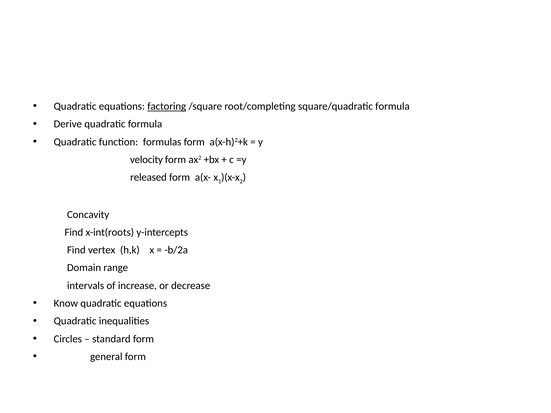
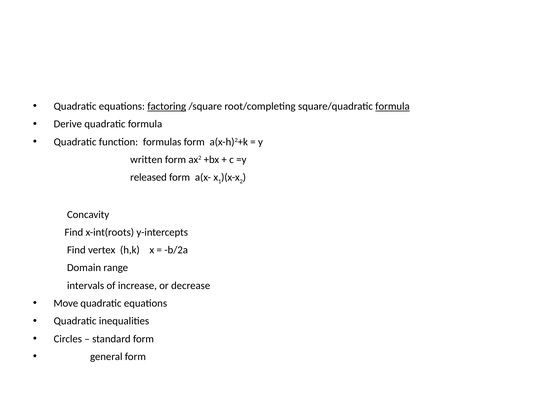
formula underline: none -> present (392, 106)
velocity: velocity -> written (146, 160)
Know: Know -> Move (66, 303)
